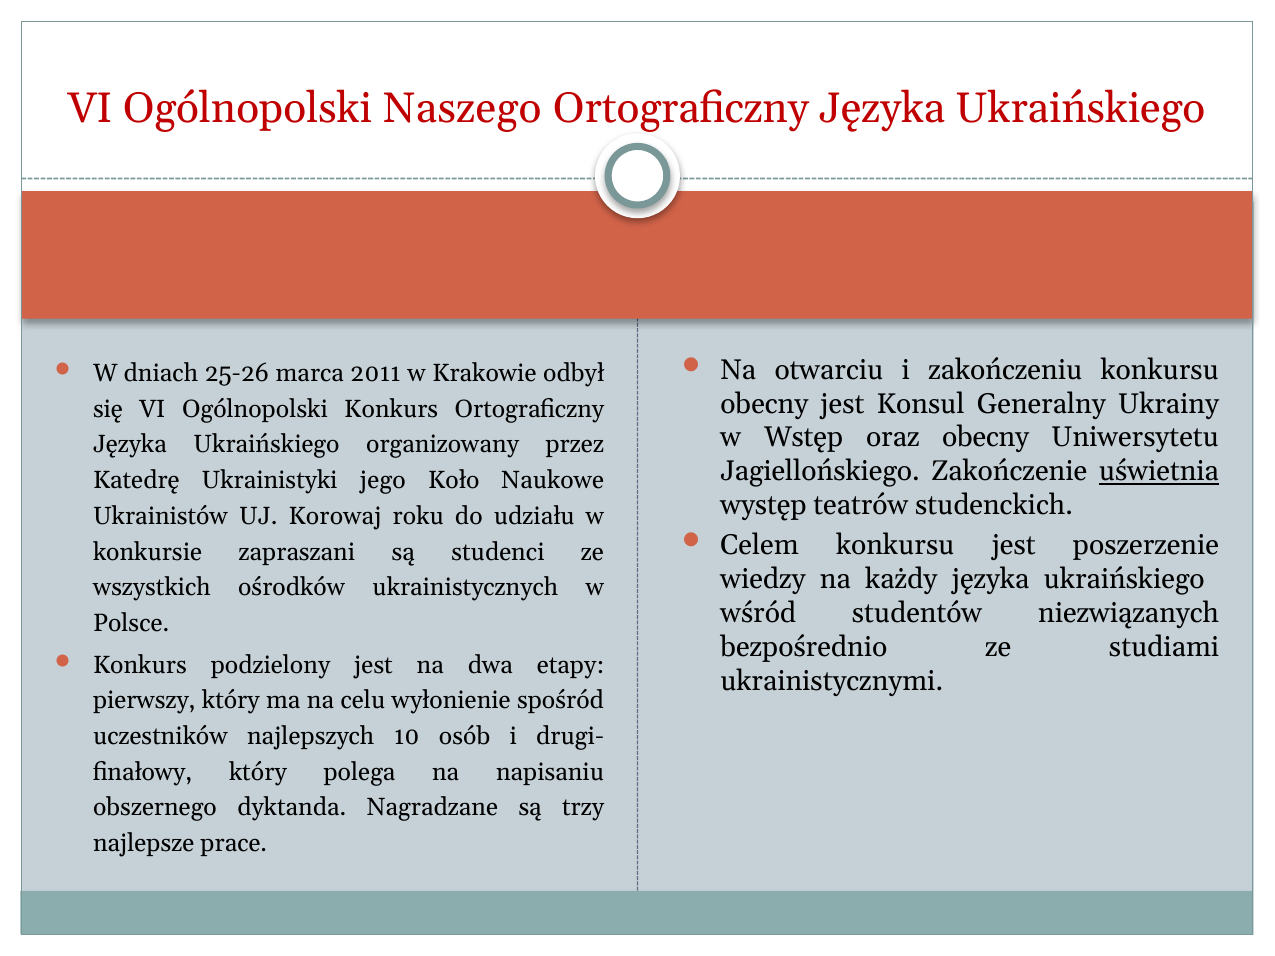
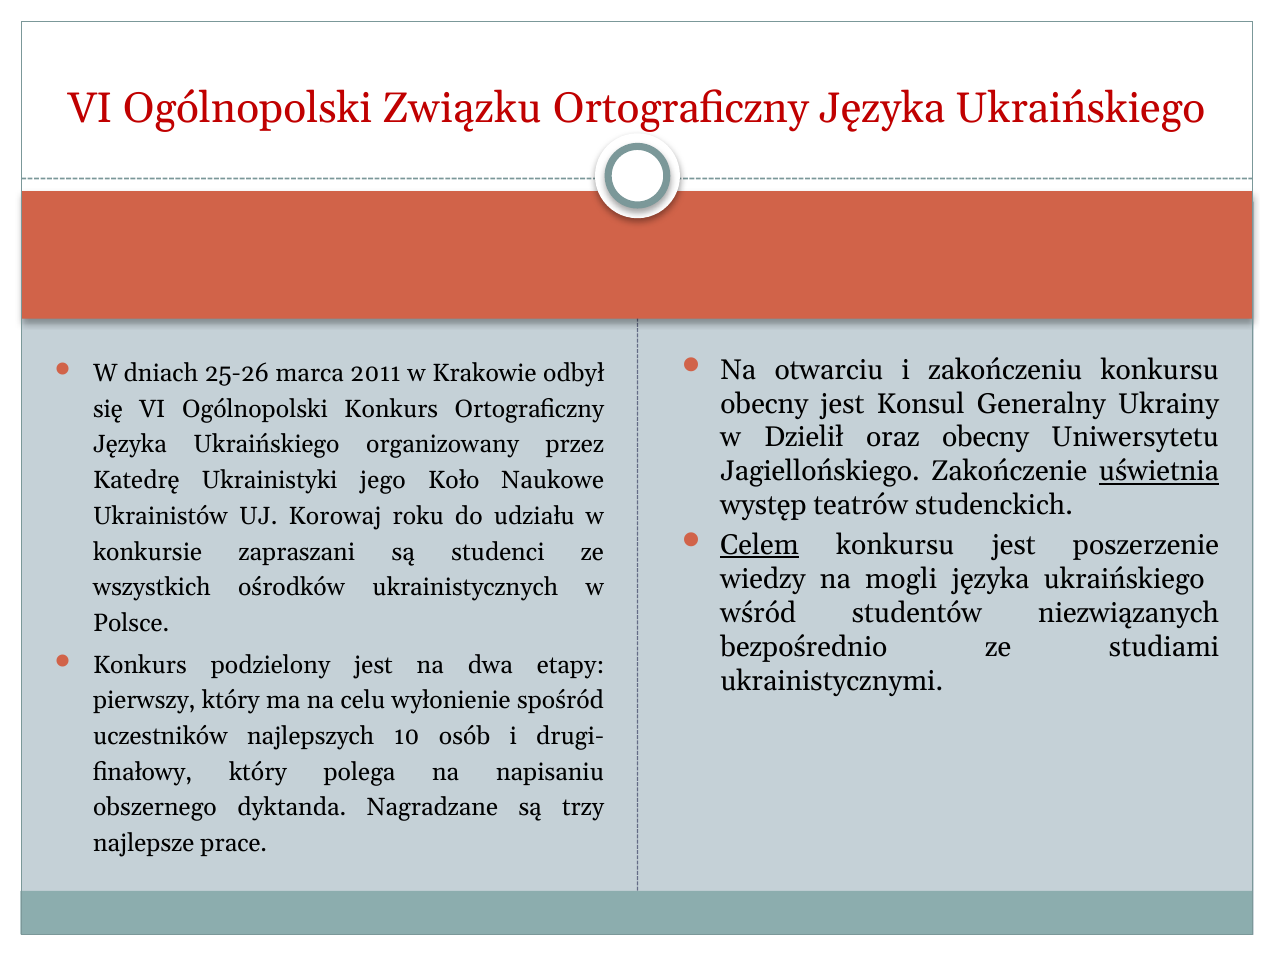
Naszego: Naszego -> Związku (462, 109)
Wstęp: Wstęp -> Dzielił (804, 438)
Celem underline: none -> present (760, 545)
każdy: każdy -> mogli (901, 579)
